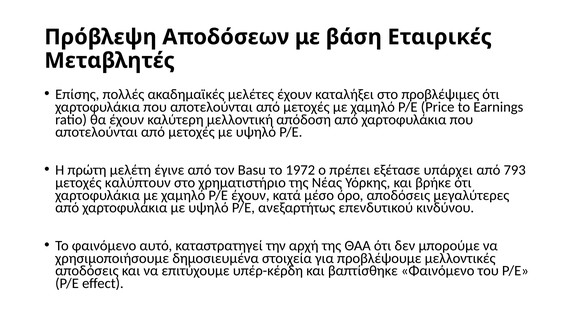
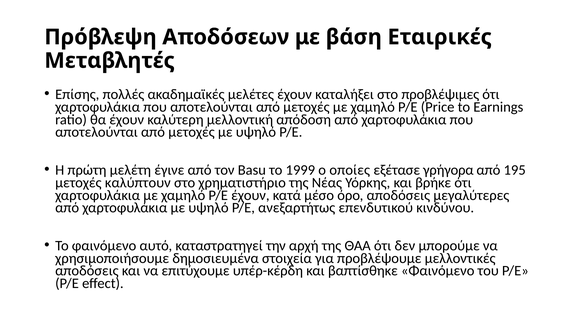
1972: 1972 -> 1999 (300, 170)
πρέπει: πρέπει -> οποίες (350, 170)
υπάρχει: υπάρχει -> γρήγορα (448, 170)
793: 793 -> 195 (515, 170)
